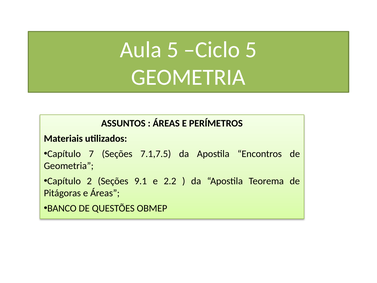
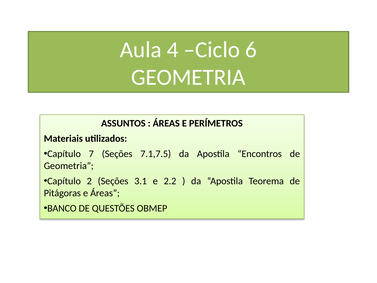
Aula 5: 5 -> 4 (173, 50)
Ciclo 5: 5 -> 6 (251, 50)
9.1: 9.1 -> 3.1 (141, 181)
